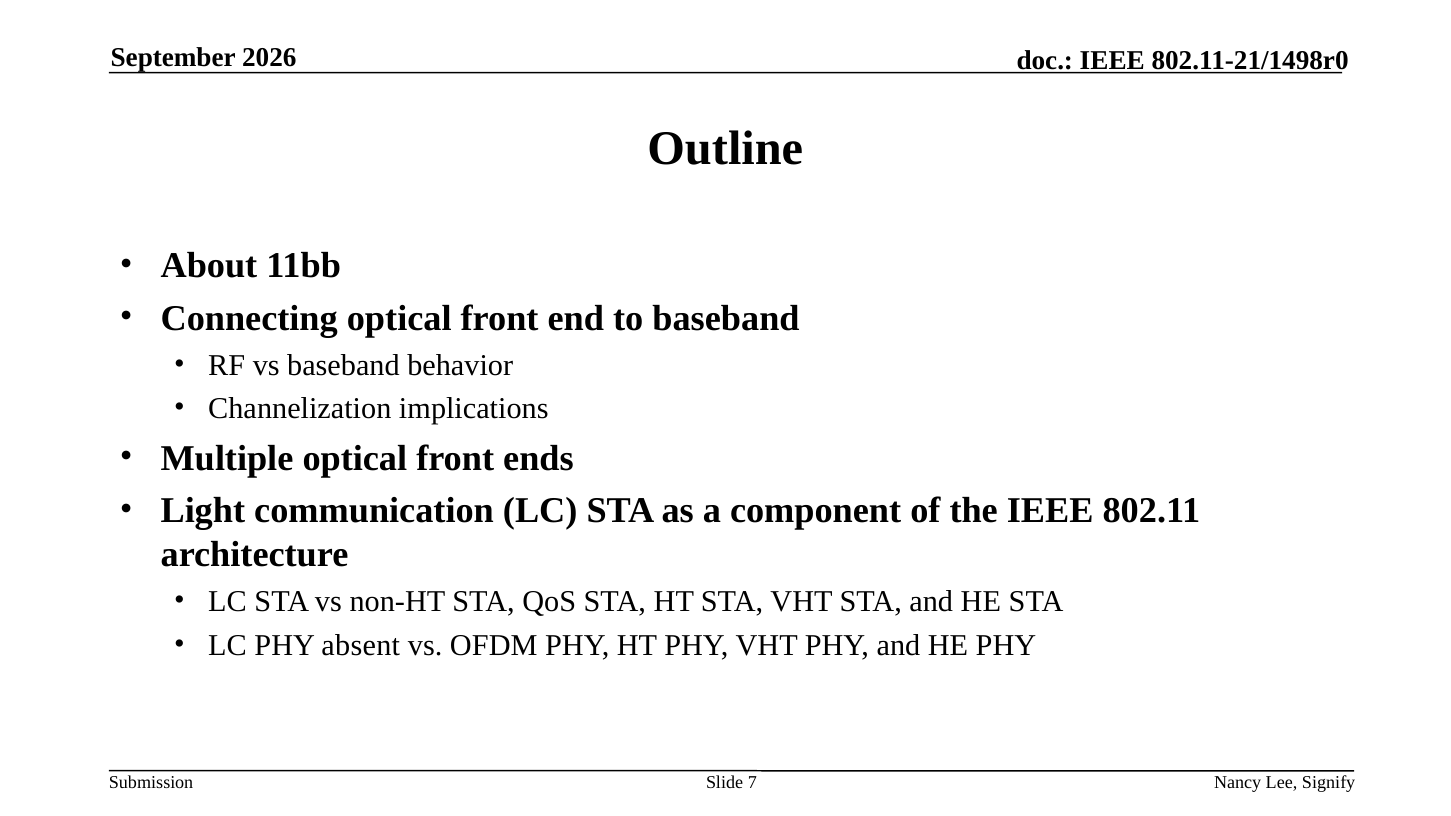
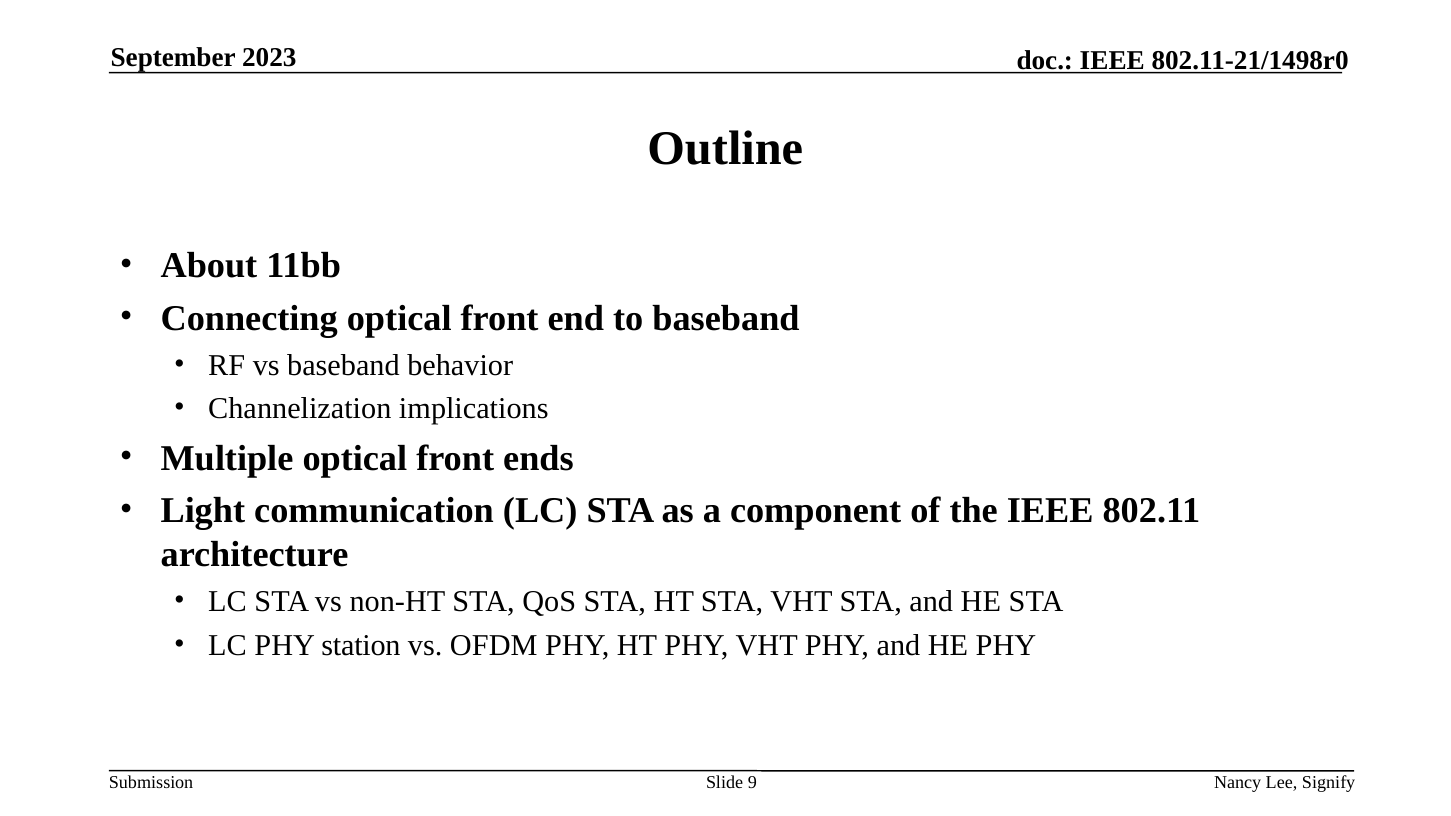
2026: 2026 -> 2023 (269, 58)
absent: absent -> station (361, 645)
7: 7 -> 9 (752, 783)
